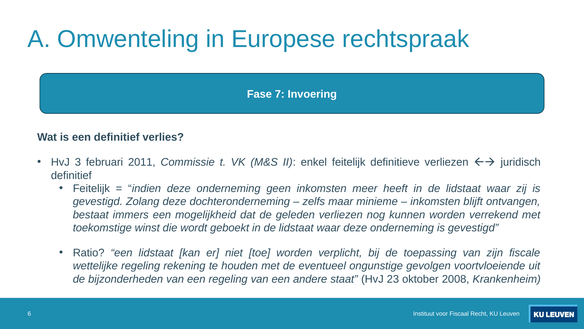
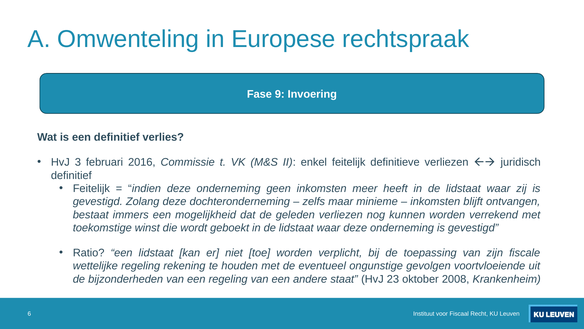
7: 7 -> 9 (280, 94)
2011: 2011 -> 2016 (142, 162)
